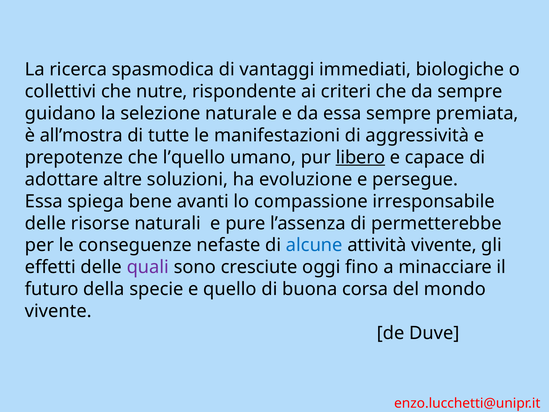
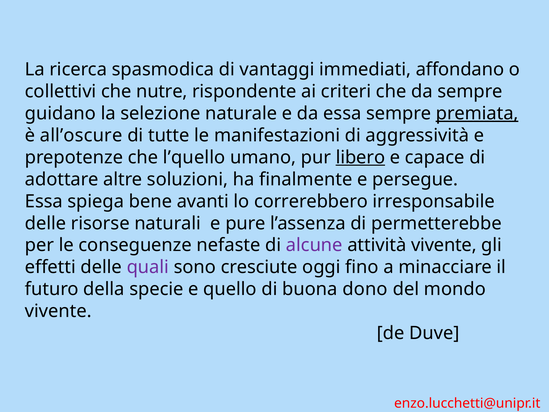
biologiche: biologiche -> affondano (460, 69)
premiata underline: none -> present (477, 113)
all’mostra: all’mostra -> all’oscure (81, 135)
evoluzione: evoluzione -> finalmente (306, 179)
compassione: compassione -> correrebbero (311, 201)
alcune colour: blue -> purple (314, 245)
corsa: corsa -> dono (365, 289)
